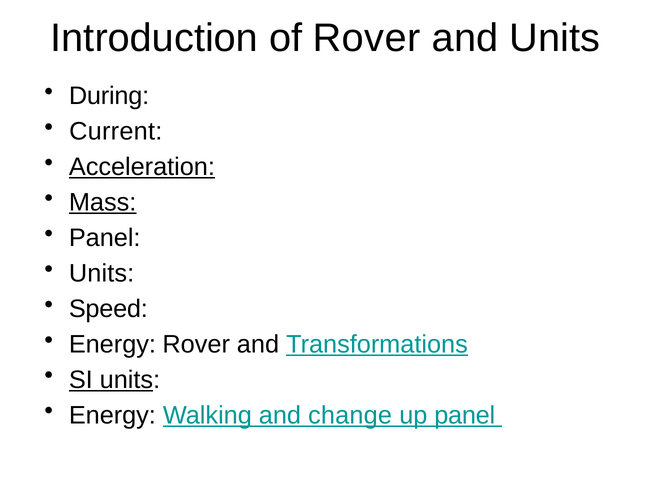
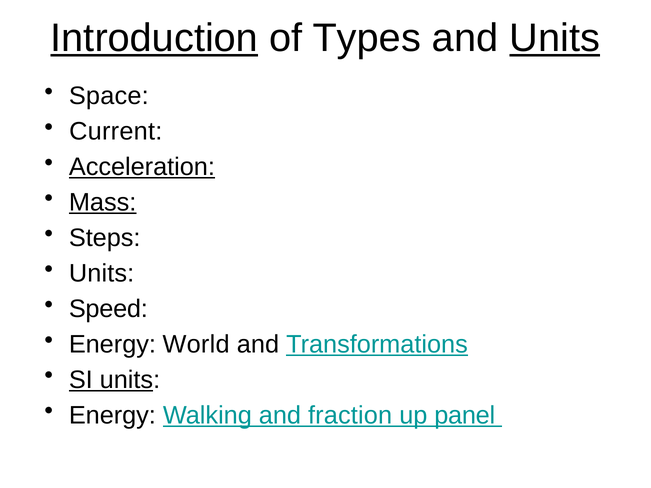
Introduction underline: none -> present (154, 38)
of Rover: Rover -> Types (367, 38)
Units underline: none -> present (555, 38)
During: During -> Space (109, 96)
Panel: Panel -> Steps (105, 238)
Energy Rover: Rover -> World (196, 344)
change: change -> fraction (350, 415)
